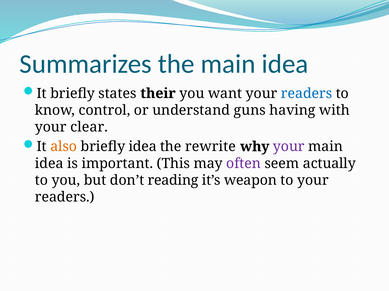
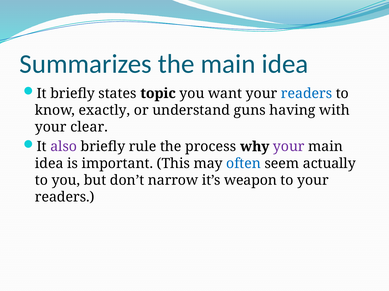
their: their -> topic (158, 94)
control: control -> exactly (104, 111)
also colour: orange -> purple (64, 147)
briefly idea: idea -> rule (143, 147)
rewrite: rewrite -> process (211, 147)
often colour: purple -> blue (244, 164)
reading: reading -> narrow (173, 181)
